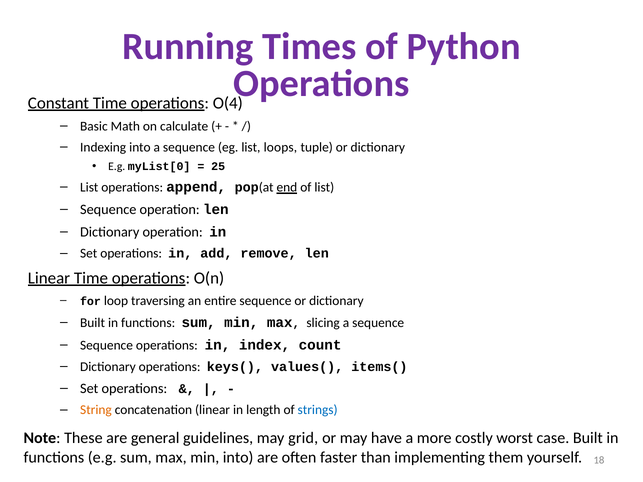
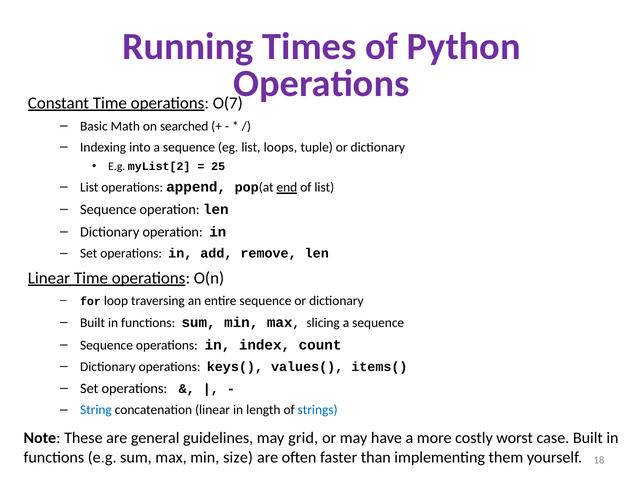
O(4: O(4 -> O(7 (228, 103)
calculate: calculate -> searched (184, 126)
myList[0: myList[0 -> myList[2 (159, 166)
String colour: orange -> blue (96, 410)
min into: into -> size (238, 458)
